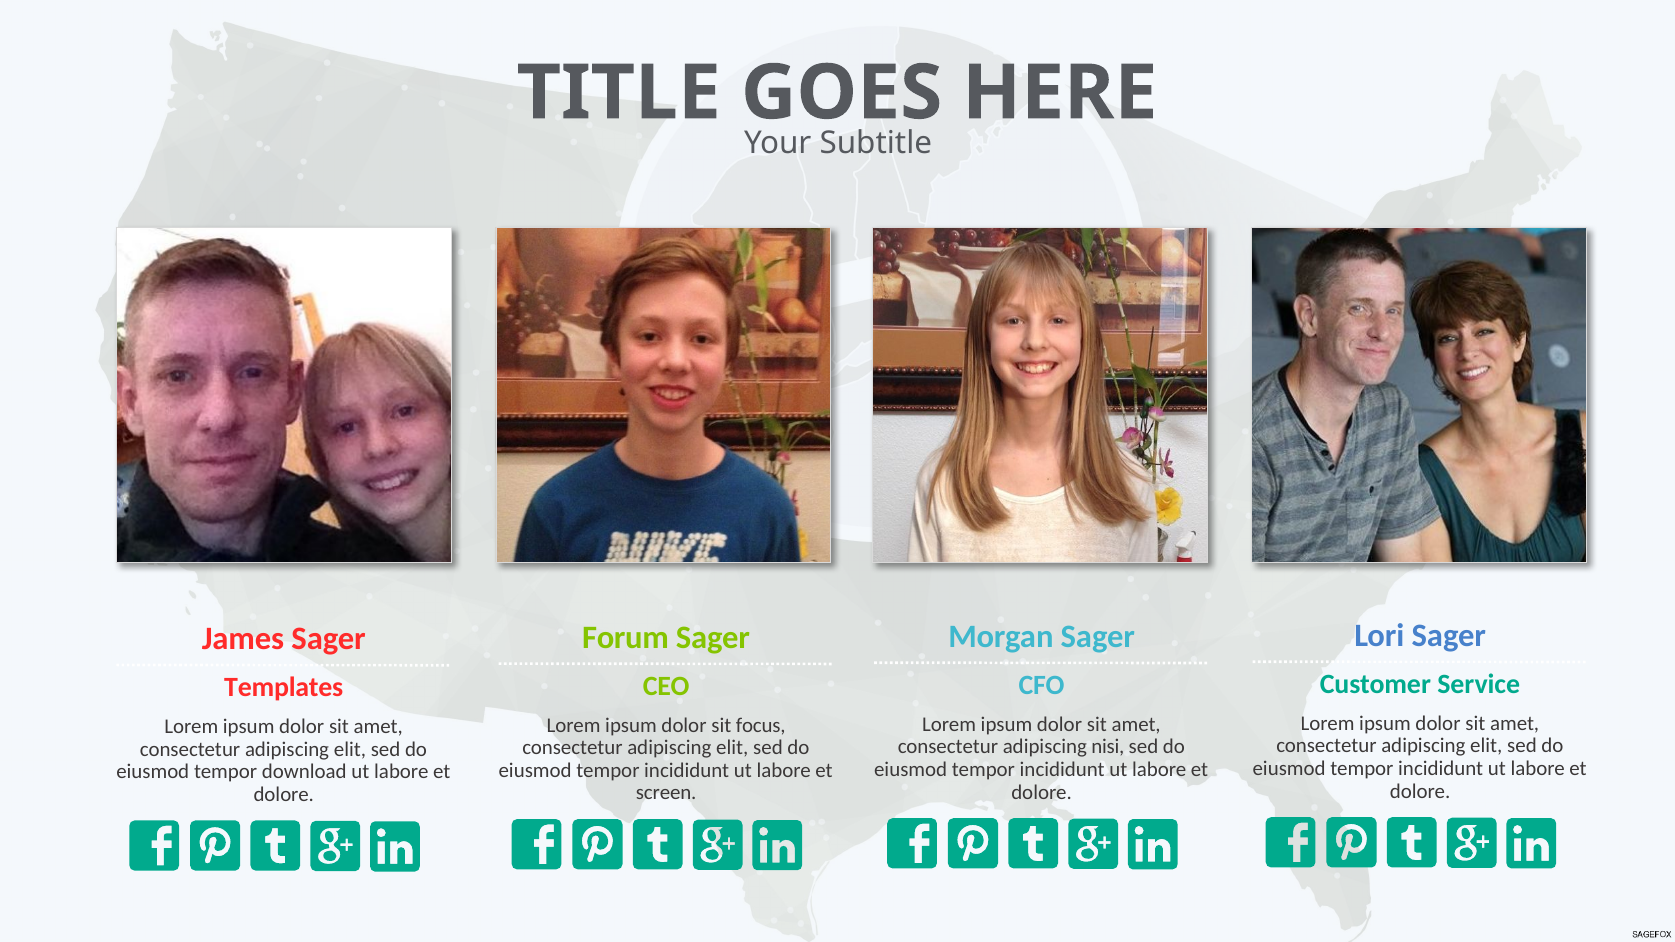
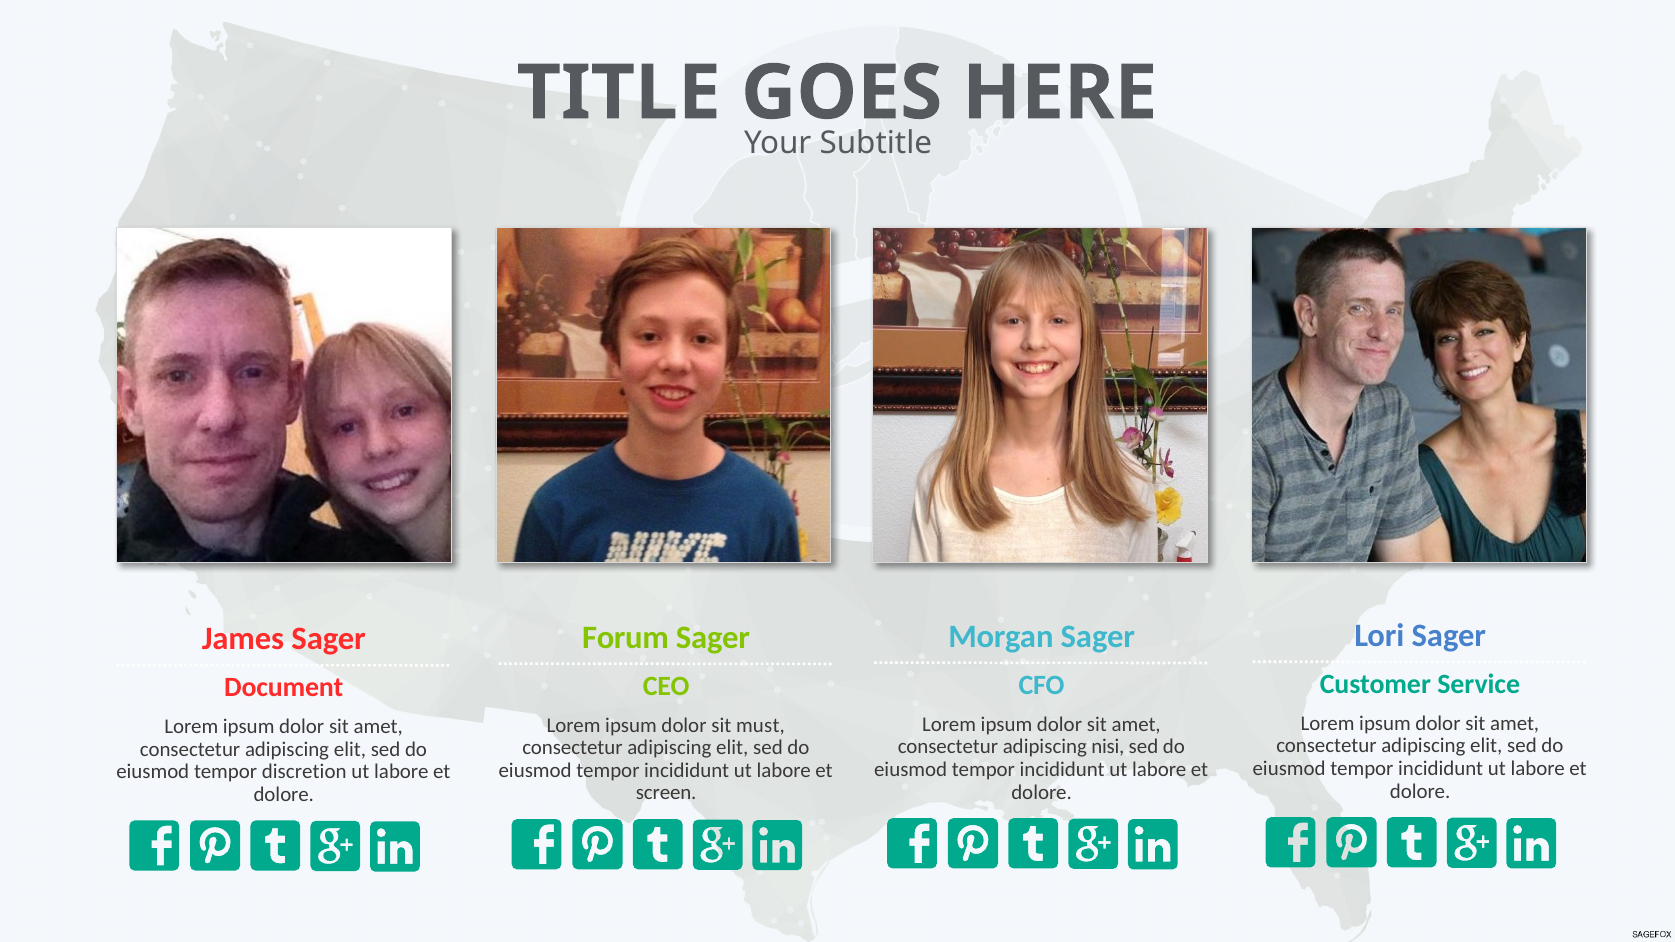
Templates: Templates -> Document (284, 687)
focus: focus -> must (760, 725)
download: download -> discretion (304, 772)
